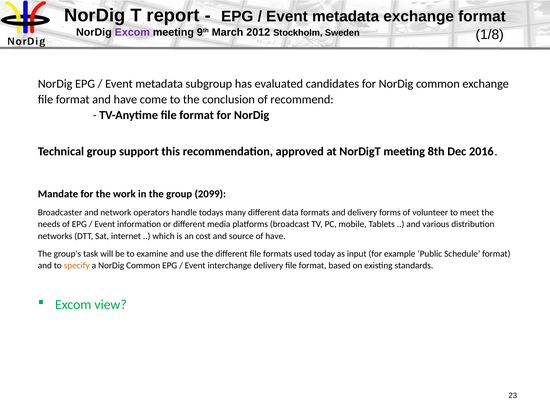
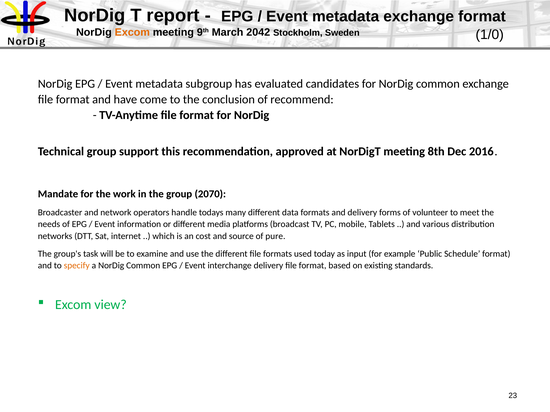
Excom colour: purple -> orange (132, 32)
2012: 2012 -> 2042 (258, 32)
1/8: 1/8 -> 1/0 (490, 35)
2099: 2099 -> 2070 (210, 194)
of have: have -> pure (275, 236)
